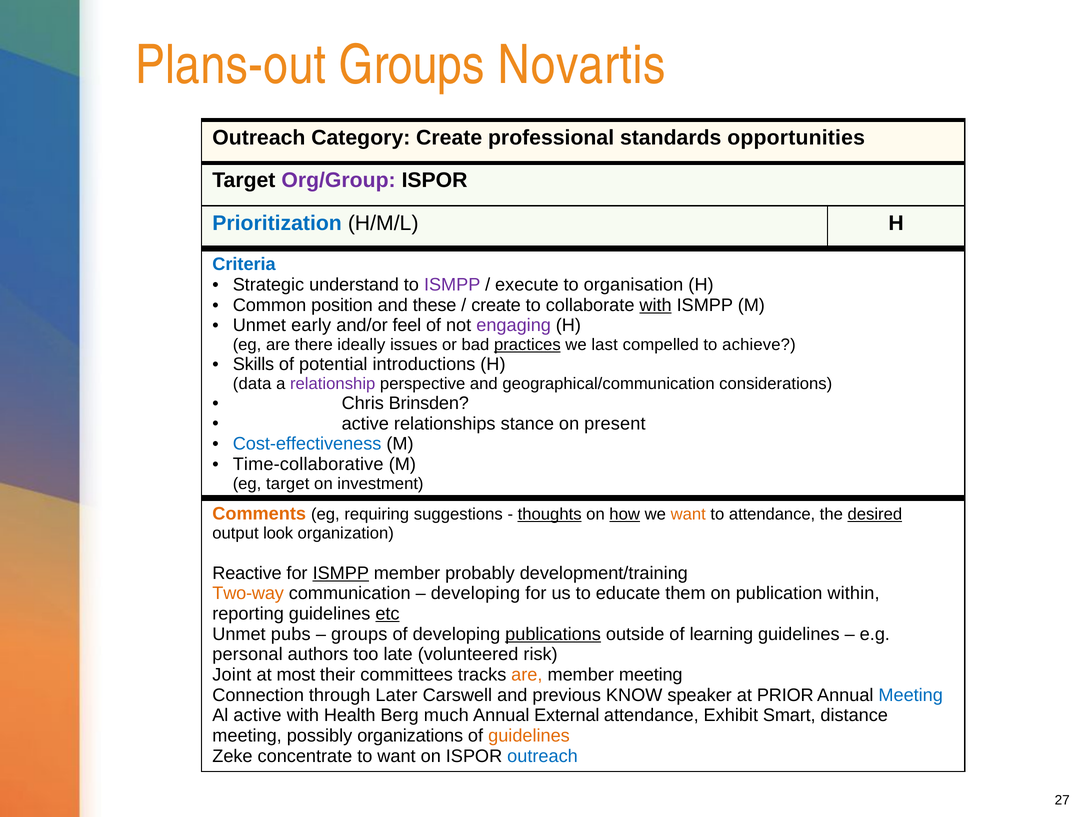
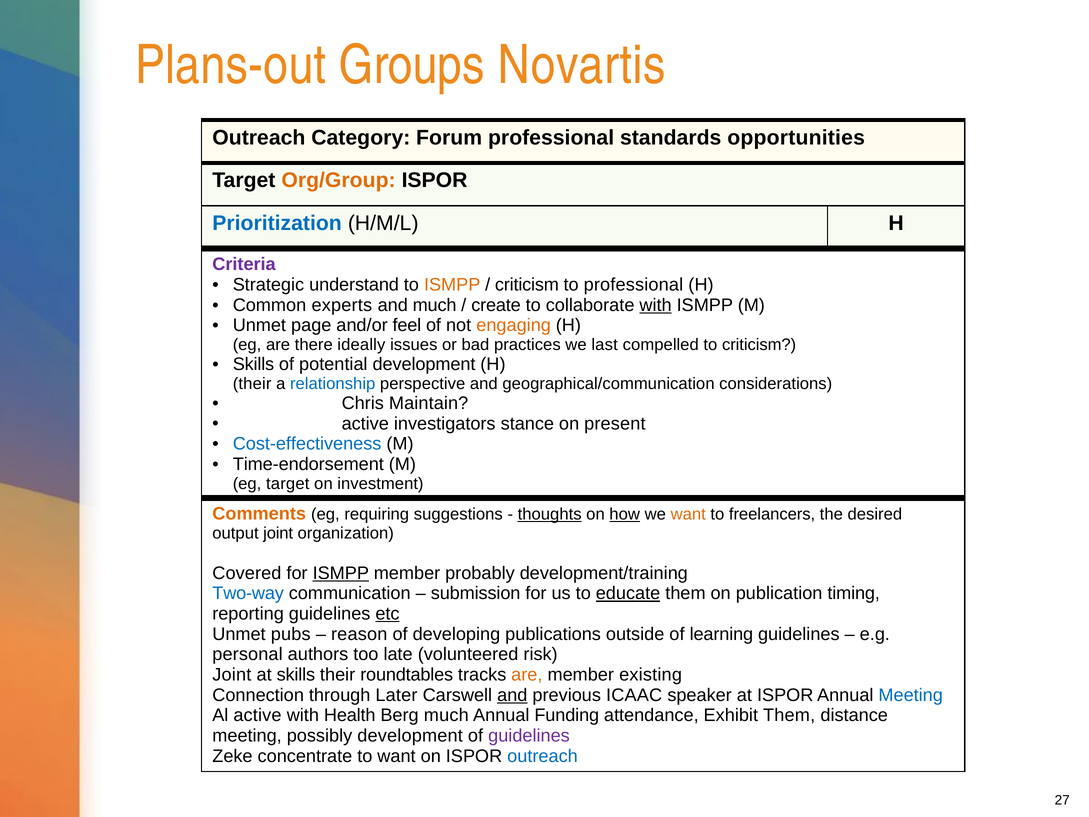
Category Create: Create -> Forum (449, 138)
Org/Group colour: purple -> orange (339, 180)
Criteria colour: blue -> purple (244, 264)
ISMPP colour: purple -> orange (452, 285)
execute: execute -> criticism (527, 285)
to organisation: organisation -> professional (633, 285)
position: position -> experts (342, 305)
and these: these -> much (435, 305)
early: early -> page (311, 325)
engaging colour: purple -> orange (514, 325)
practices underline: present -> none (527, 345)
to achieve: achieve -> criticism (759, 345)
potential introductions: introductions -> development (424, 364)
data: data -> their (252, 384)
relationship colour: purple -> blue (333, 384)
Brinsden: Brinsden -> Maintain (429, 403)
relationships: relationships -> investigators (445, 423)
Time-collaborative: Time-collaborative -> Time-endorsement (308, 464)
to attendance: attendance -> freelancers (772, 514)
desired underline: present -> none (875, 514)
output look: look -> joint (278, 533)
Reactive: Reactive -> Covered (247, 573)
Two-way colour: orange -> blue (248, 593)
developing: developing -> submission (476, 593)
educate underline: none -> present (628, 593)
within: within -> timing (854, 593)
groups: groups -> reason (359, 634)
publications underline: present -> none (553, 634)
at most: most -> skills (296, 675)
committees: committees -> roundtables (407, 675)
member meeting: meeting -> existing (651, 675)
and underline: none -> present (512, 695)
KNOW: KNOW -> ICAAC (634, 695)
at PRIOR: PRIOR -> ISPOR (785, 695)
External: External -> Funding (567, 715)
Exhibit Smart: Smart -> Them (789, 715)
possibly organizations: organizations -> development (410, 736)
guidelines colour: orange -> purple (529, 736)
